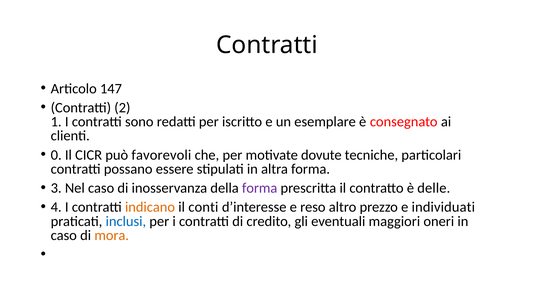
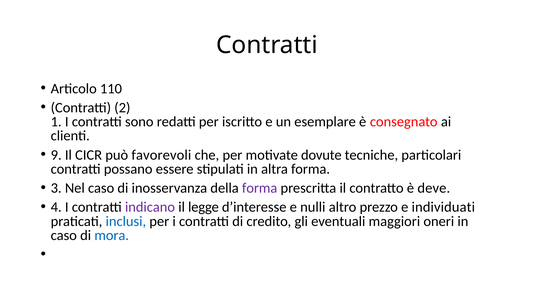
147: 147 -> 110 (111, 88)
0: 0 -> 9 (56, 155)
delle: delle -> deve (434, 188)
indicano colour: orange -> purple (150, 207)
conti: conti -> legge (203, 207)
reso: reso -> nulli (313, 207)
mora colour: orange -> blue (112, 235)
